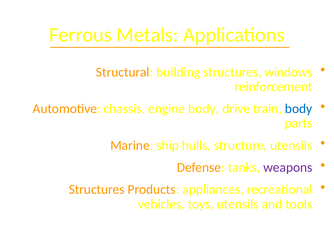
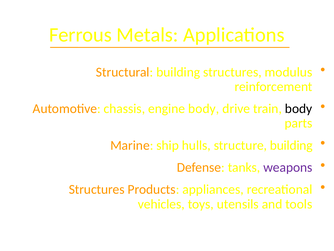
windows: windows -> modulus (288, 72)
body colour: blue -> black (299, 108)
structure utensils: utensils -> building (291, 145)
